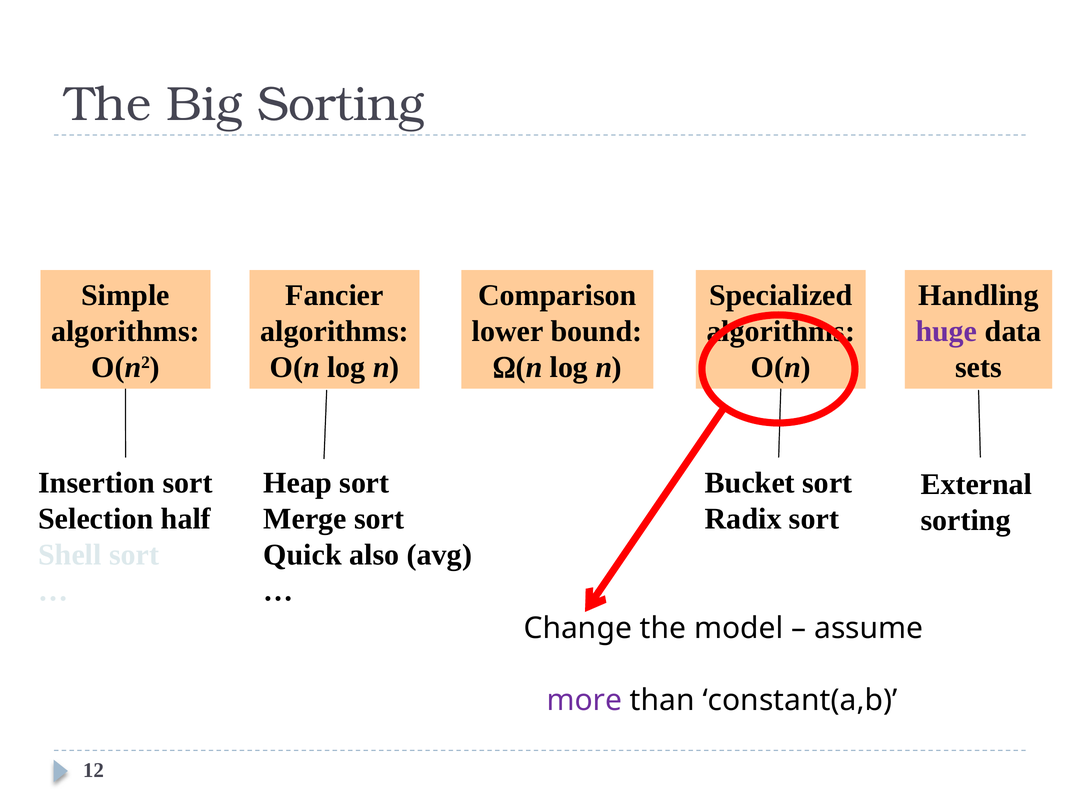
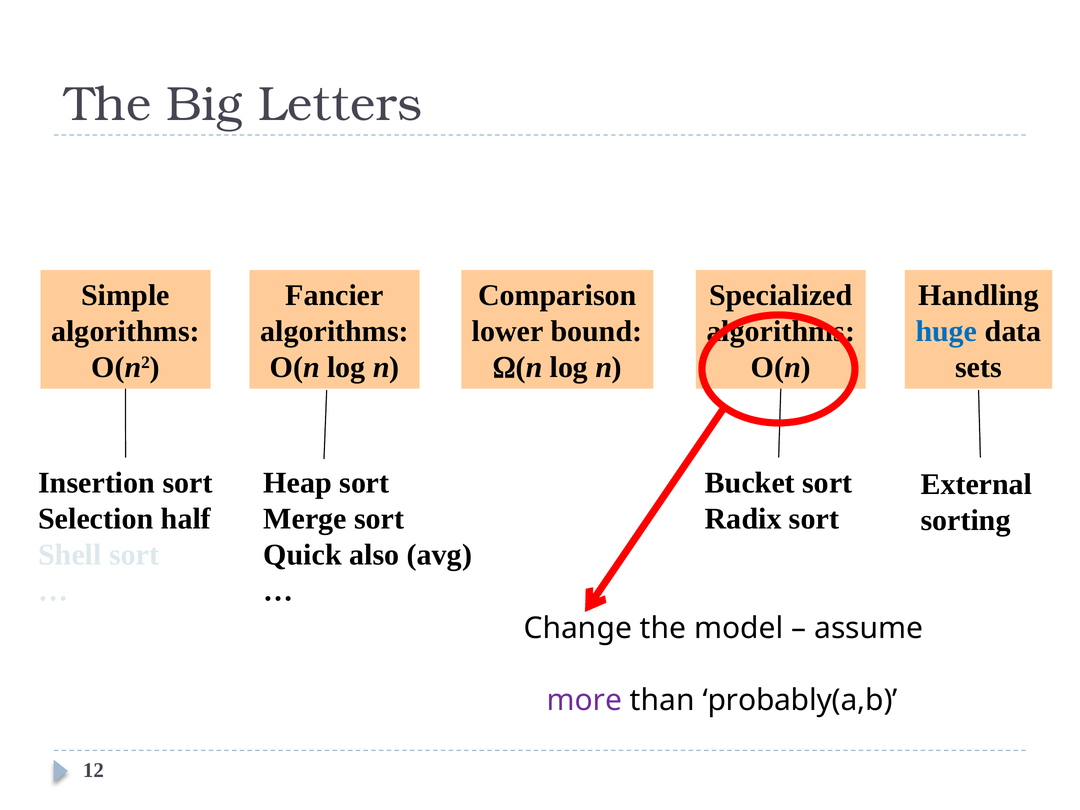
Big Sorting: Sorting -> Letters (340, 104)
huge colour: purple -> blue (946, 331)
constant(a,b: constant(a,b -> probably(a,b (800, 700)
